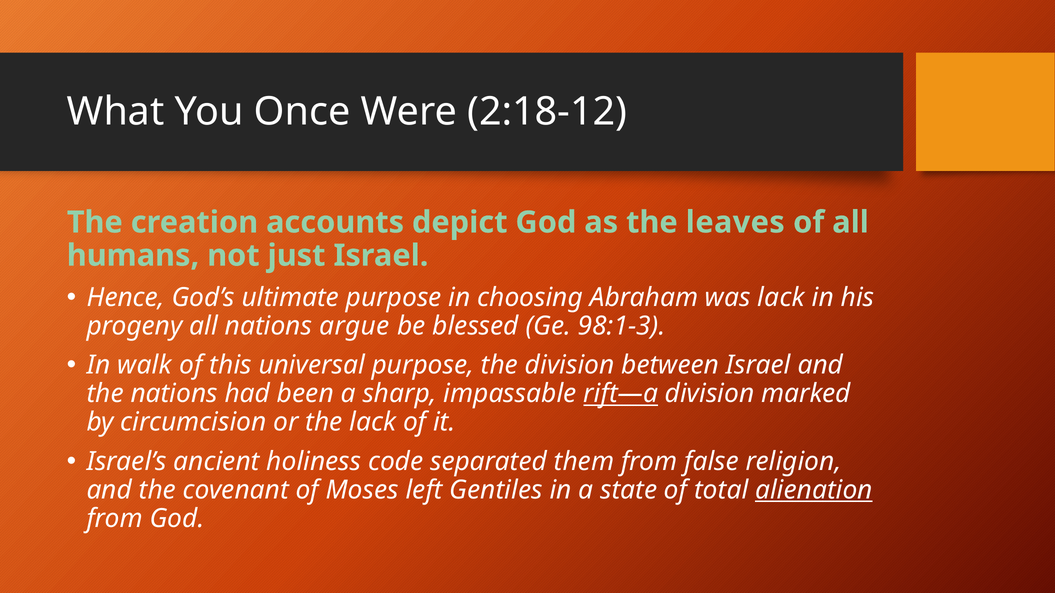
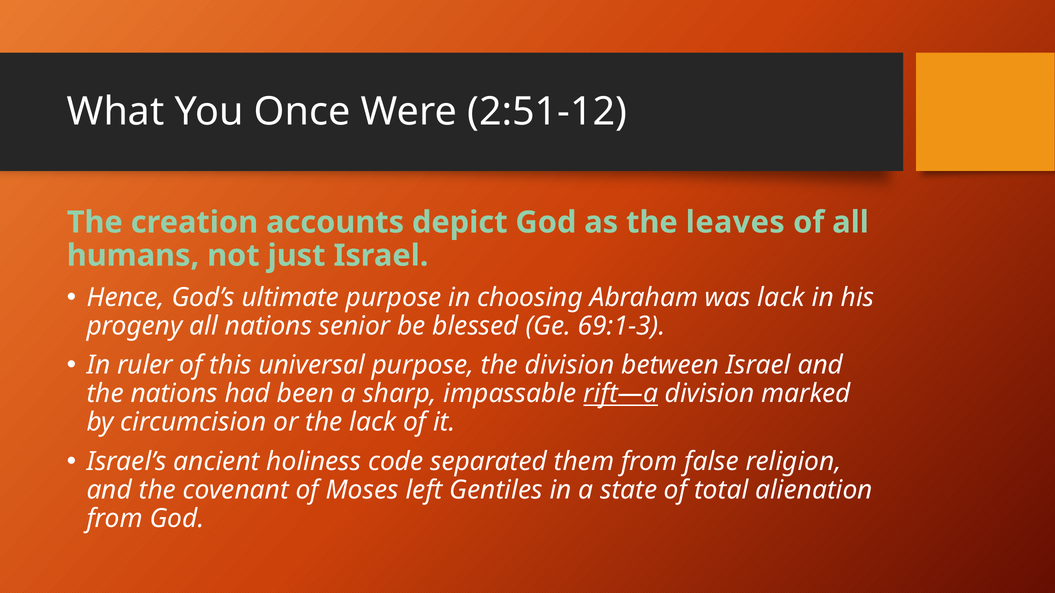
2:18-12: 2:18-12 -> 2:51-12 (547, 112)
argue: argue -> senior (355, 326)
98:1-3: 98:1-3 -> 69:1-3 (622, 326)
walk: walk -> ruler (145, 366)
alienation underline: present -> none (814, 490)
